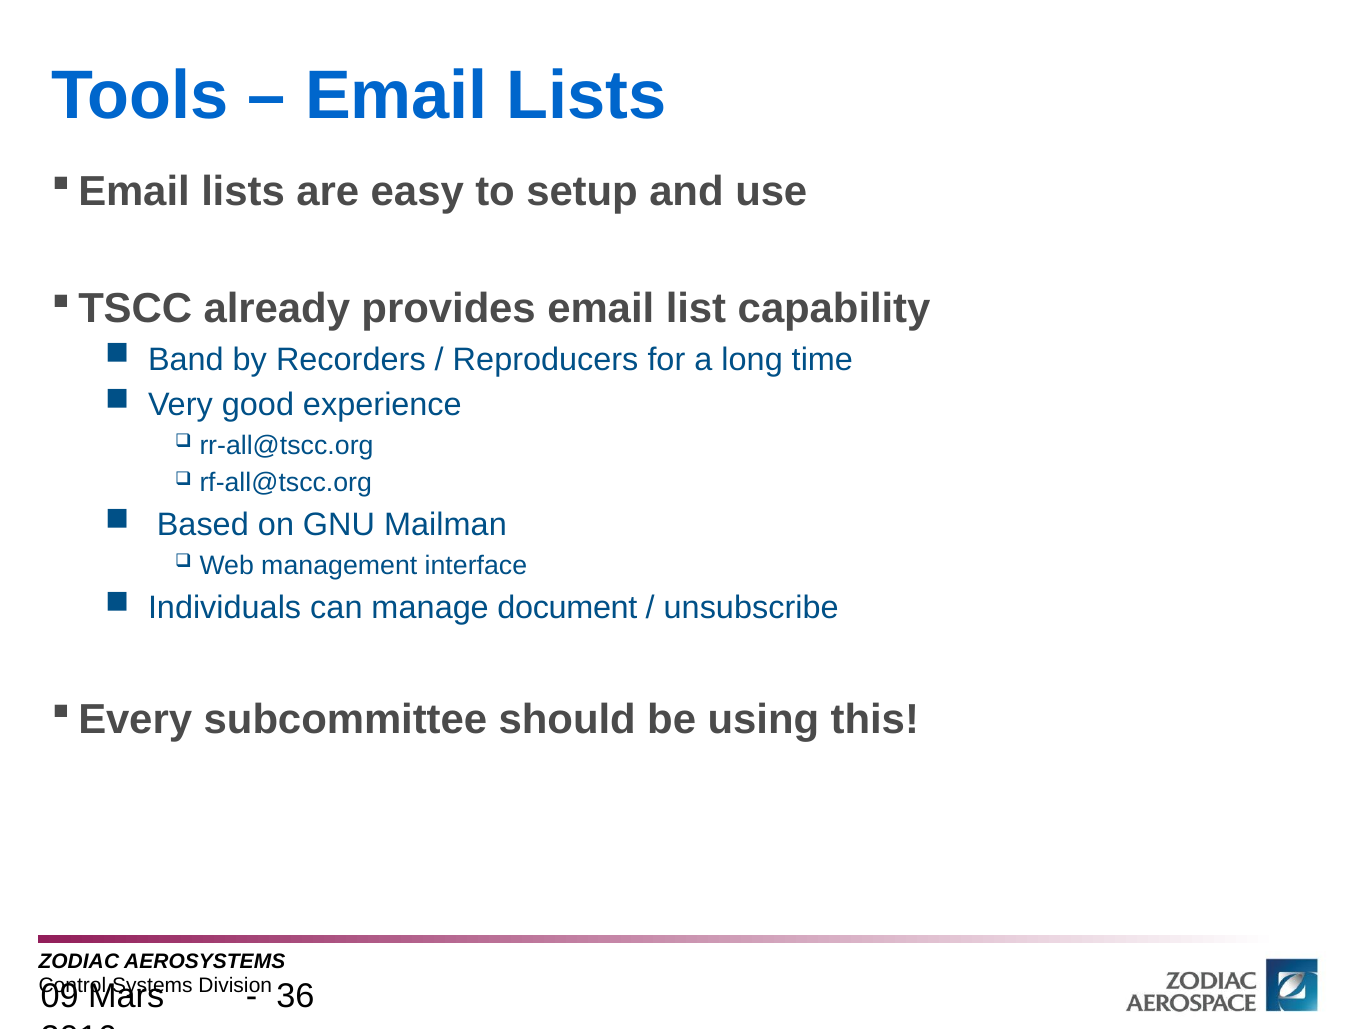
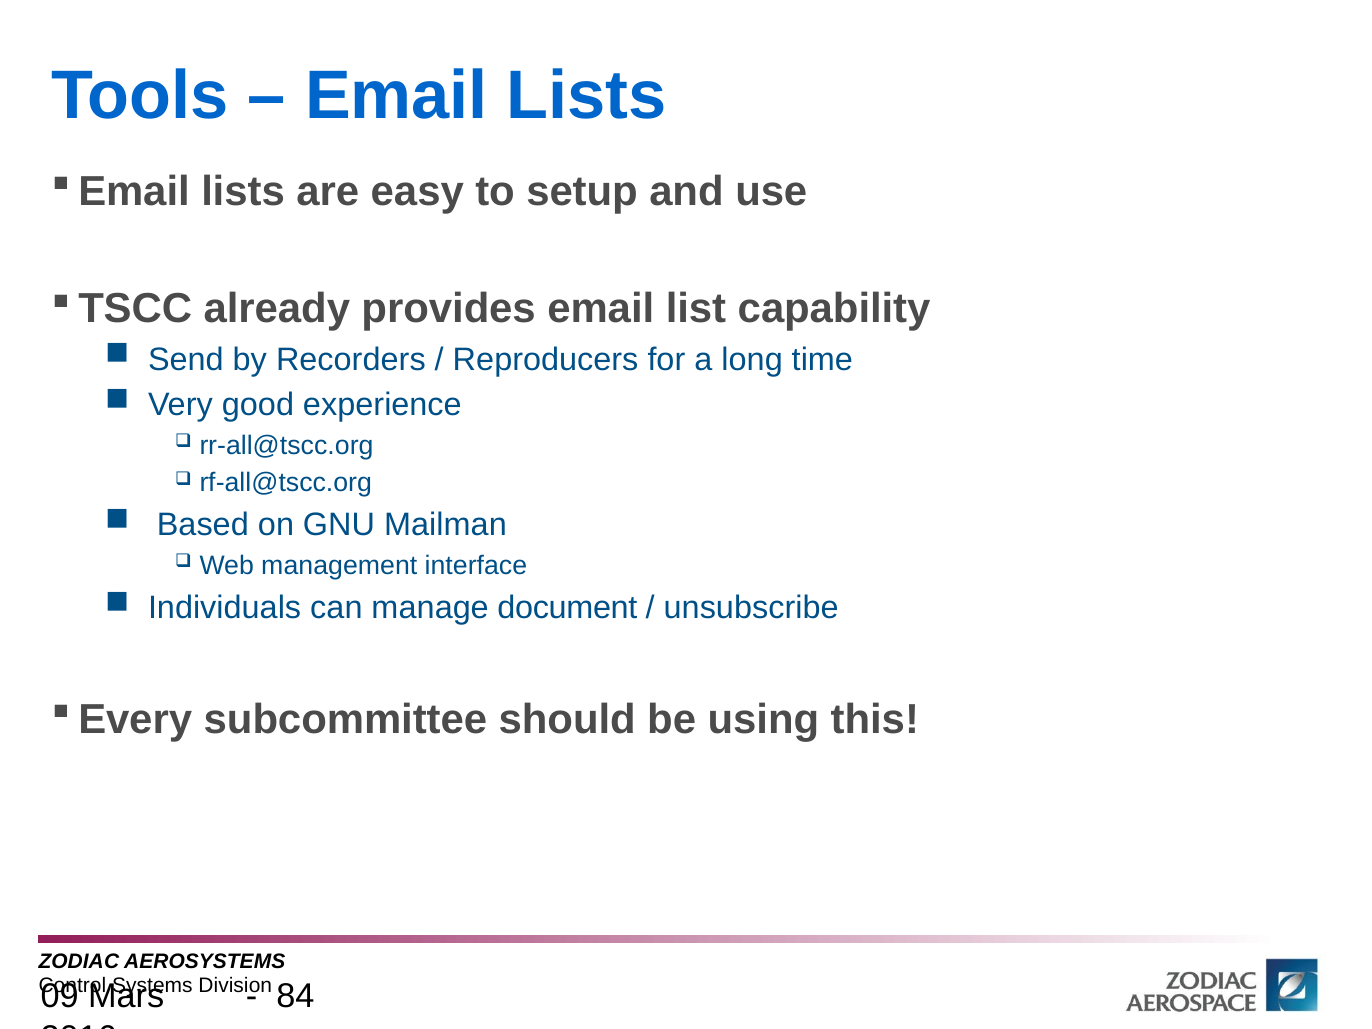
Band: Band -> Send (186, 359)
36: 36 -> 84 (295, 997)
